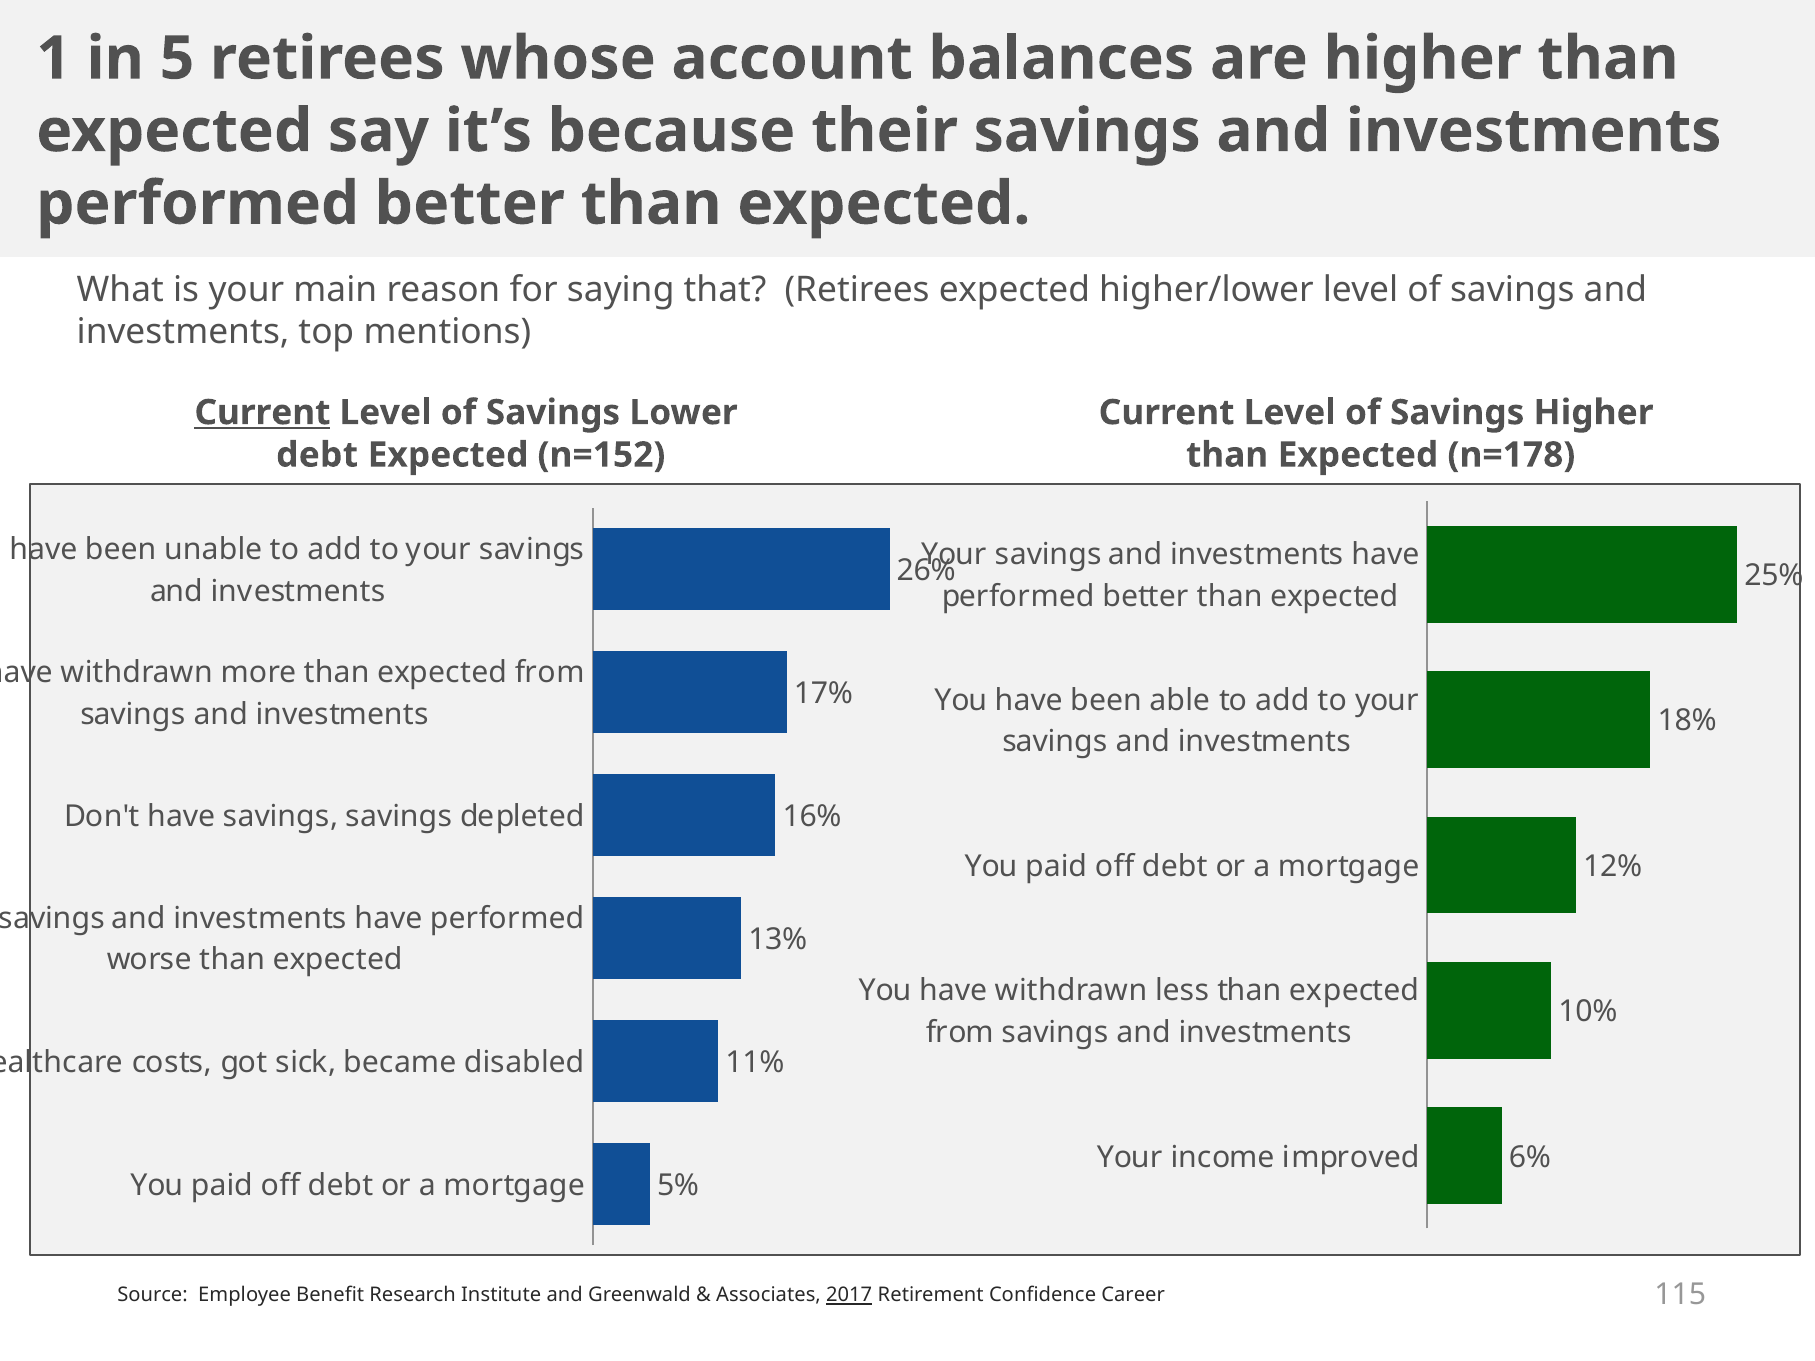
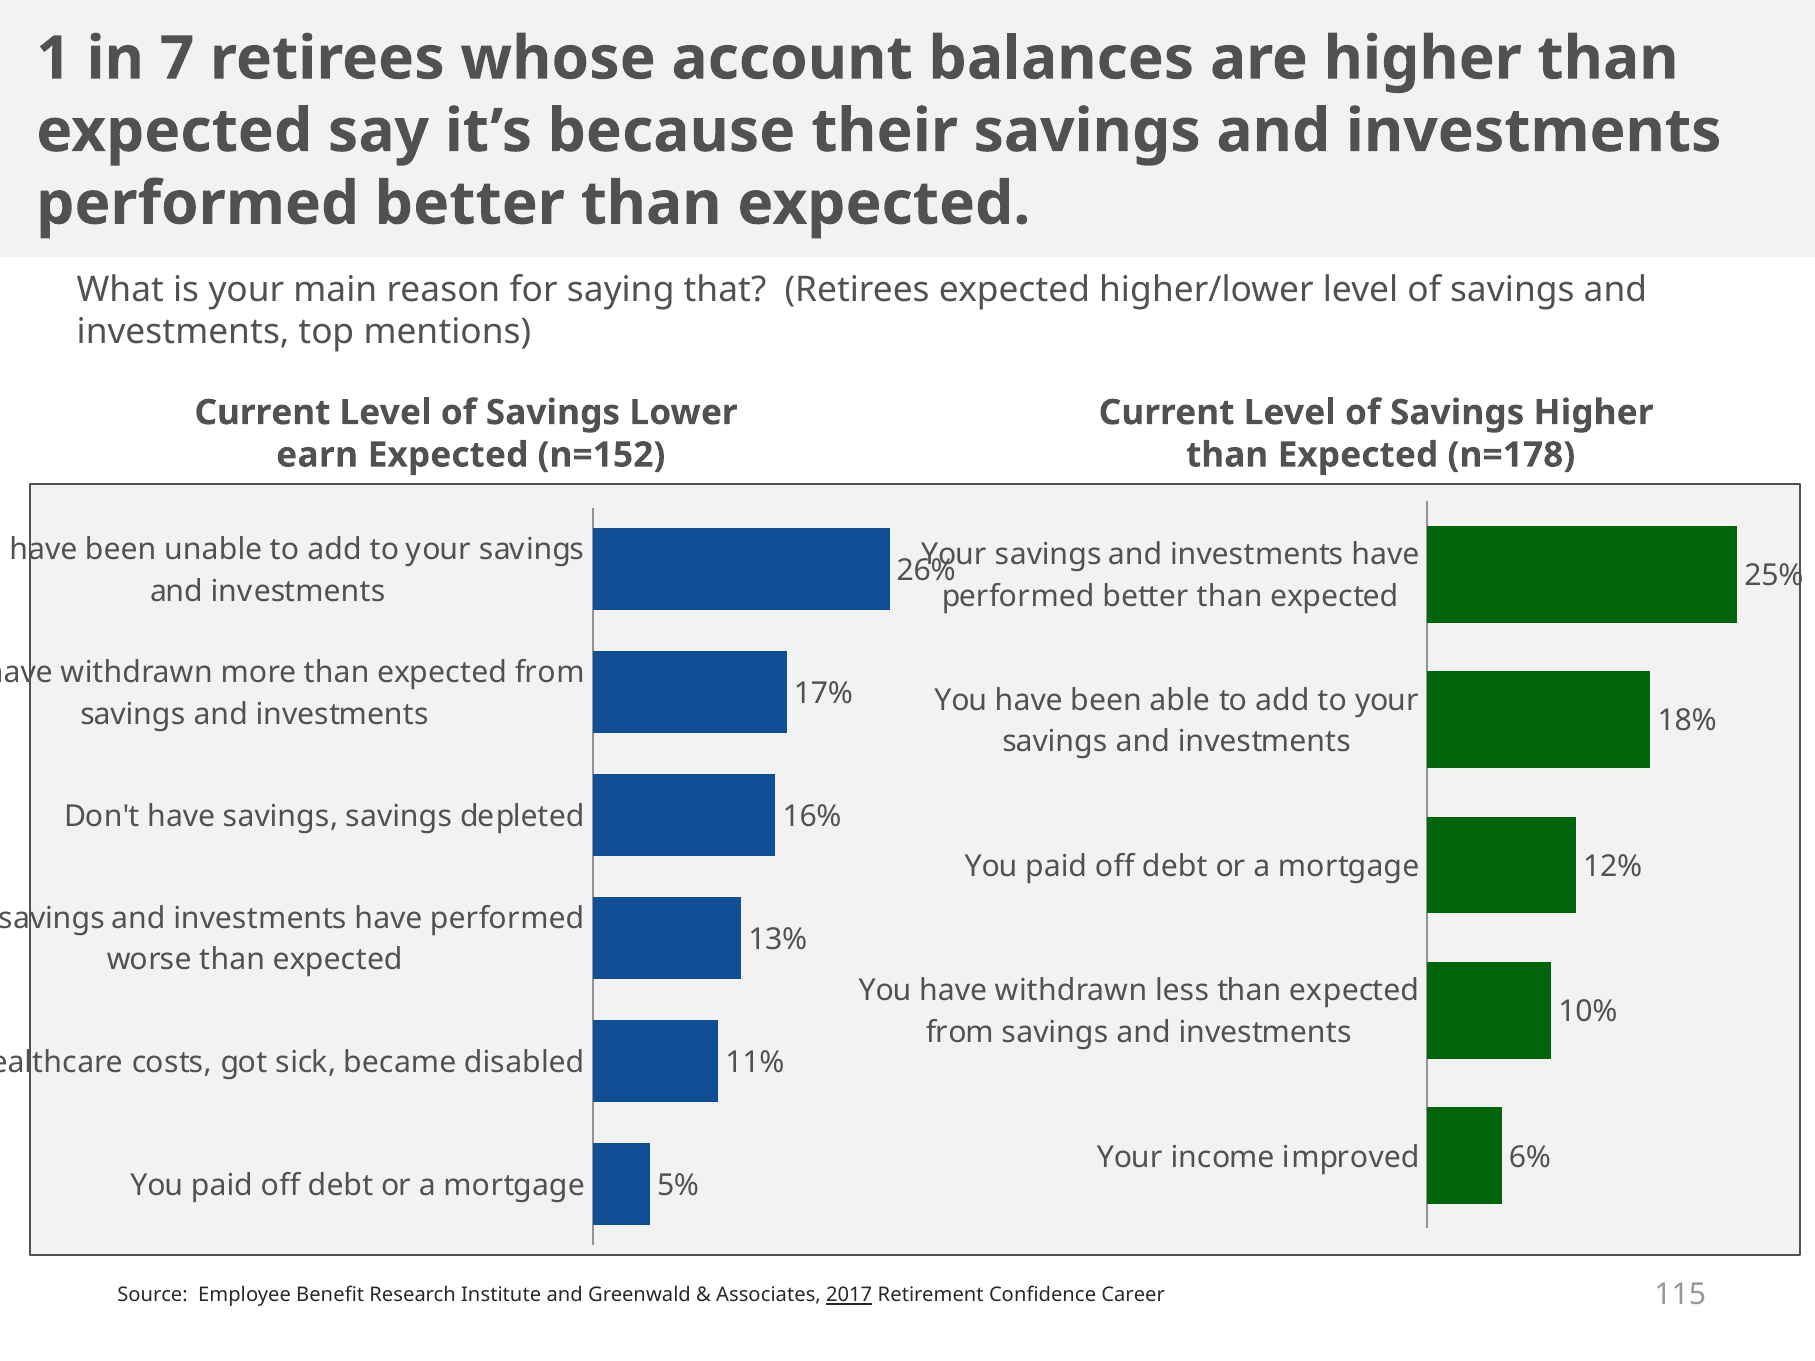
5: 5 -> 7 (177, 59)
Current underline: present -> none (262, 413)
debt: debt -> earn (317, 455)
